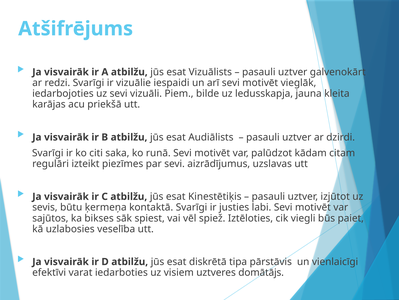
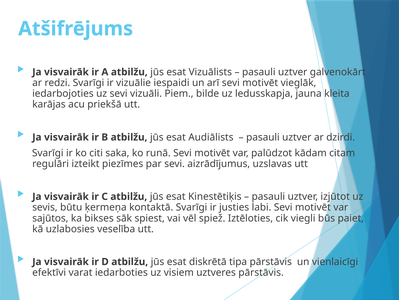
uztveres domātājs: domātājs -> pārstāvis (261, 272)
